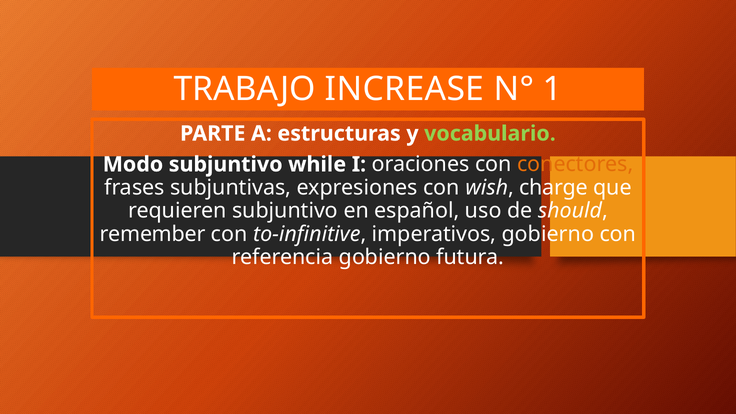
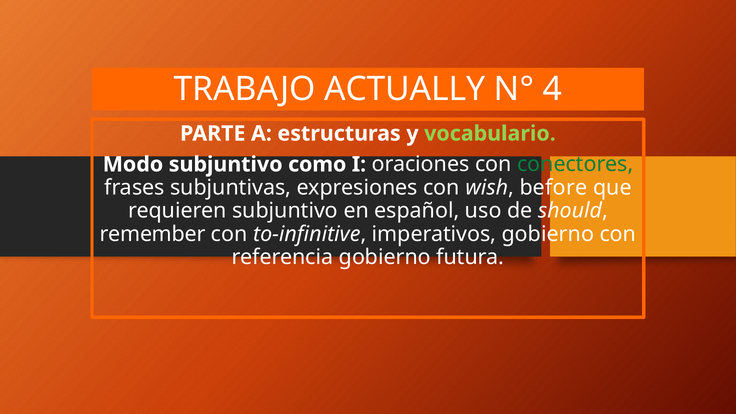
INCREASE: INCREASE -> ACTUALLY (405, 89)
1: 1 -> 4 (552, 89)
while: while -> como (317, 164)
conectores colour: orange -> green (575, 164)
charge: charge -> before (553, 188)
